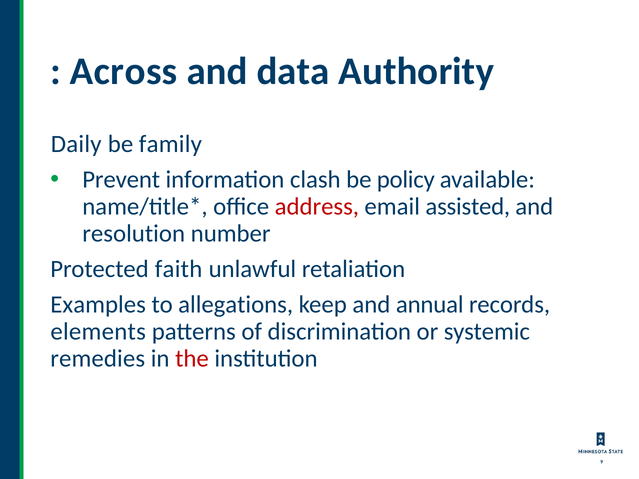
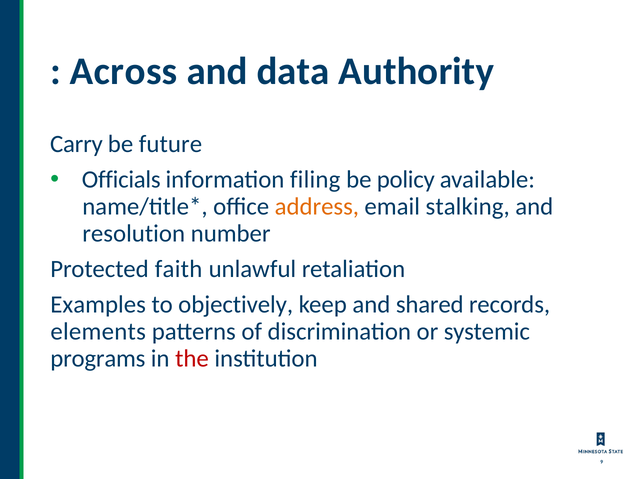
Daily: Daily -> Carry (76, 144)
family: family -> future (170, 144)
Prevent: Prevent -> Officials (121, 180)
clash: clash -> filing (315, 180)
address colour: red -> orange (317, 207)
assisted: assisted -> stalking (468, 207)
allegations: allegations -> objectively (236, 305)
annual: annual -> shared (430, 305)
remedies: remedies -> programs (98, 359)
